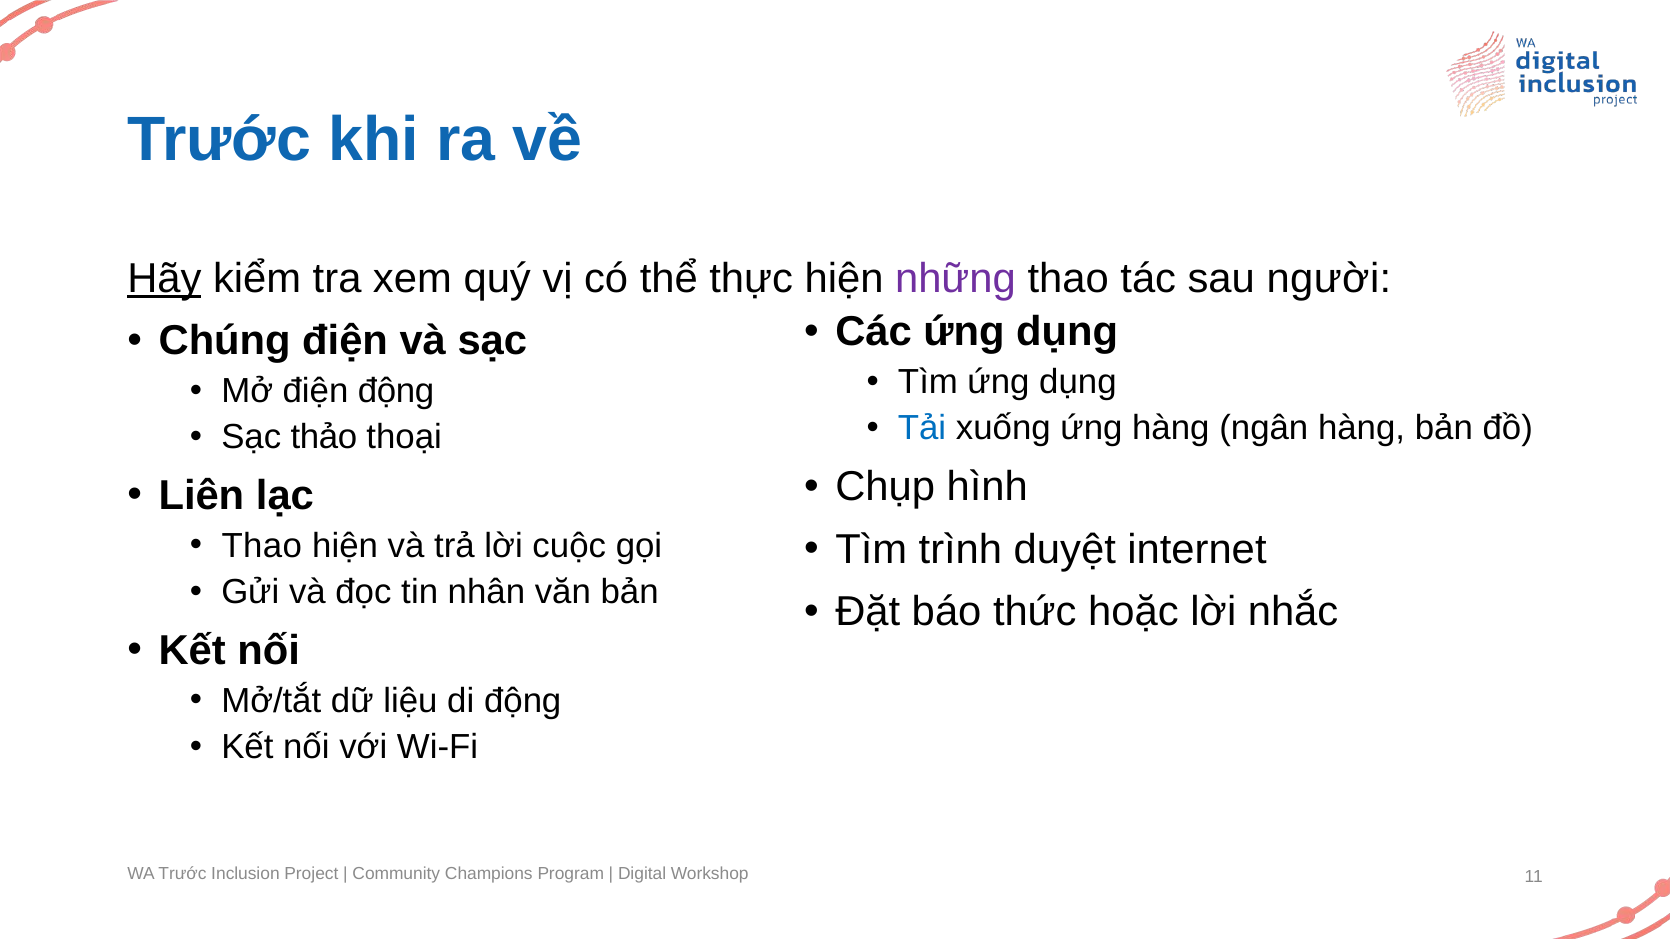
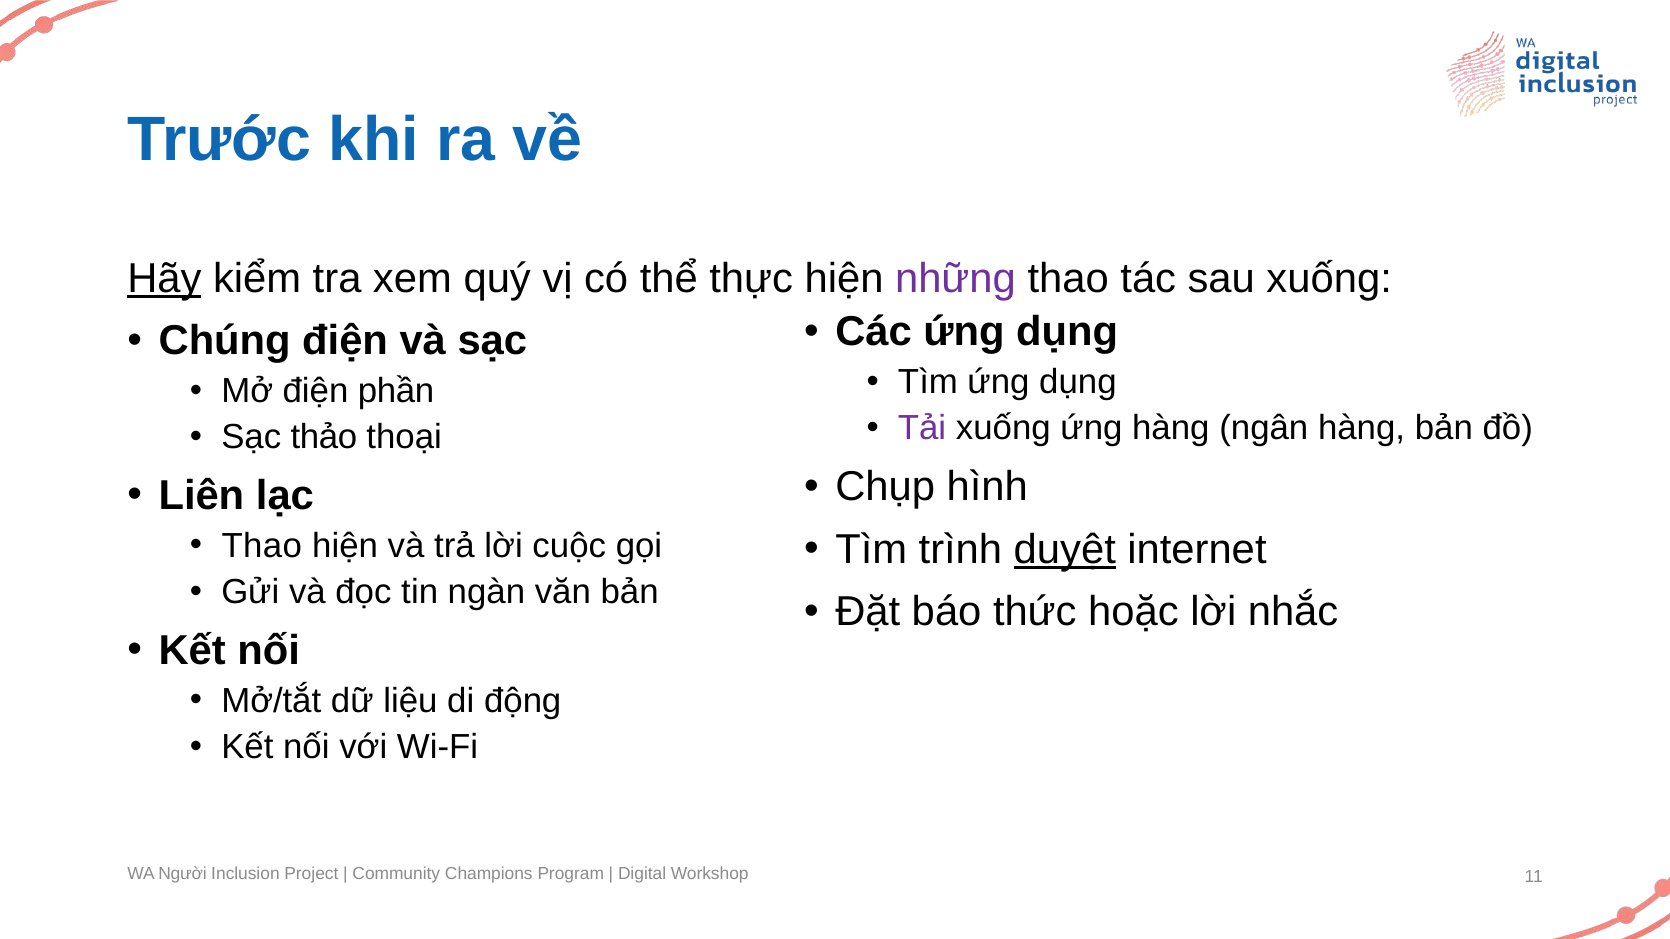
sau người: người -> xuống (1329, 279)
điện động: động -> phần (396, 391)
Tải colour: blue -> purple (922, 429)
duyệt underline: none -> present (1065, 550)
nhân: nhân -> ngàn (486, 592)
WA Trước: Trước -> Người (183, 874)
